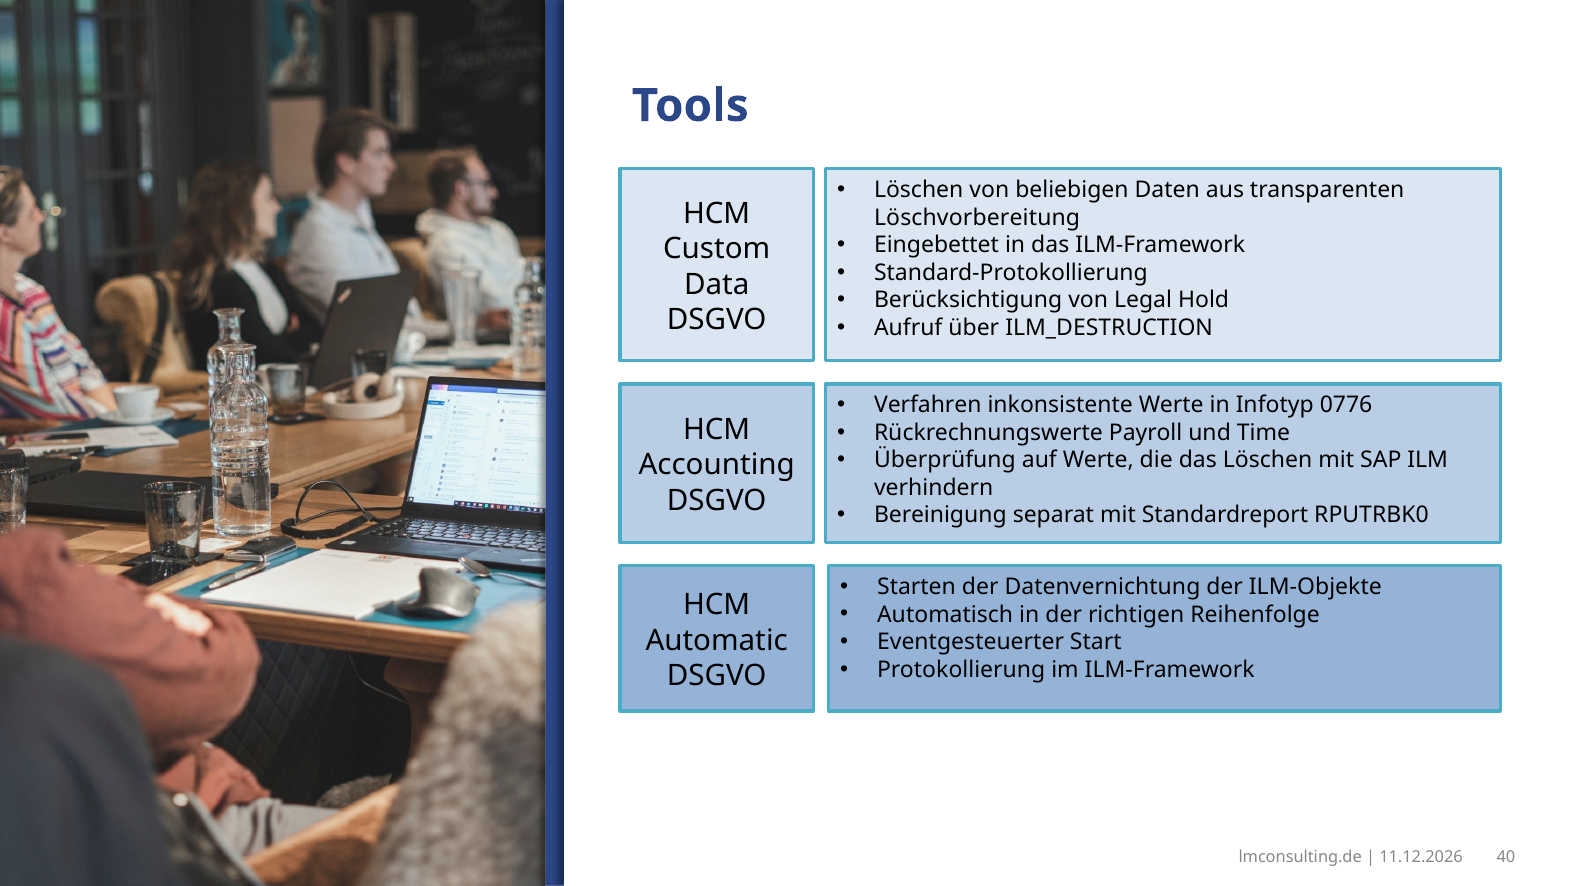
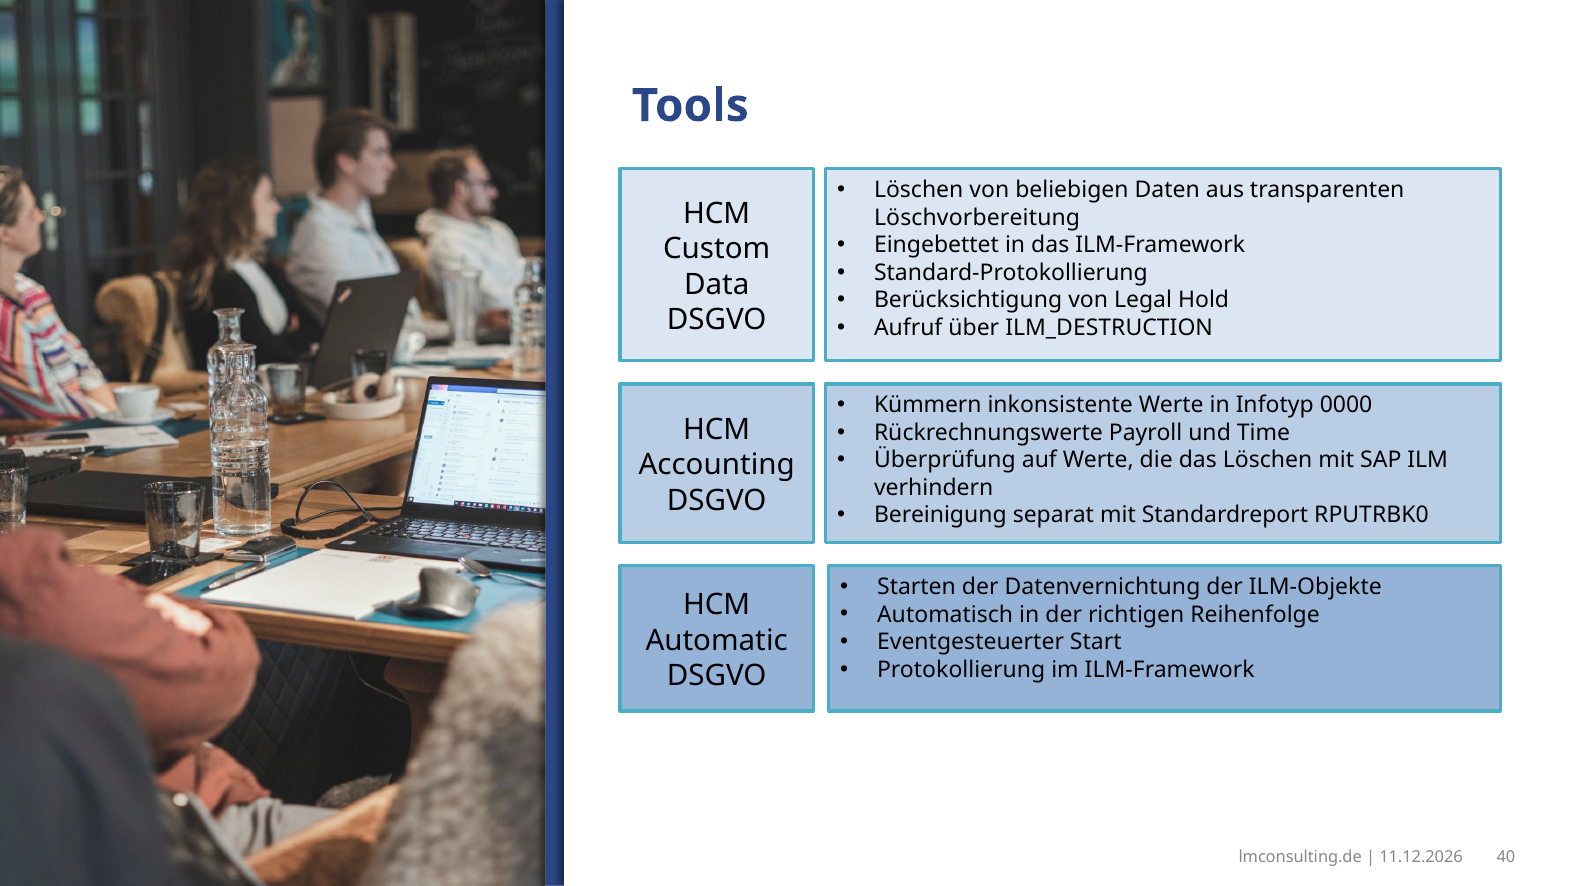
Verfahren: Verfahren -> Kümmern (928, 405)
0776: 0776 -> 0000 (1346, 405)
